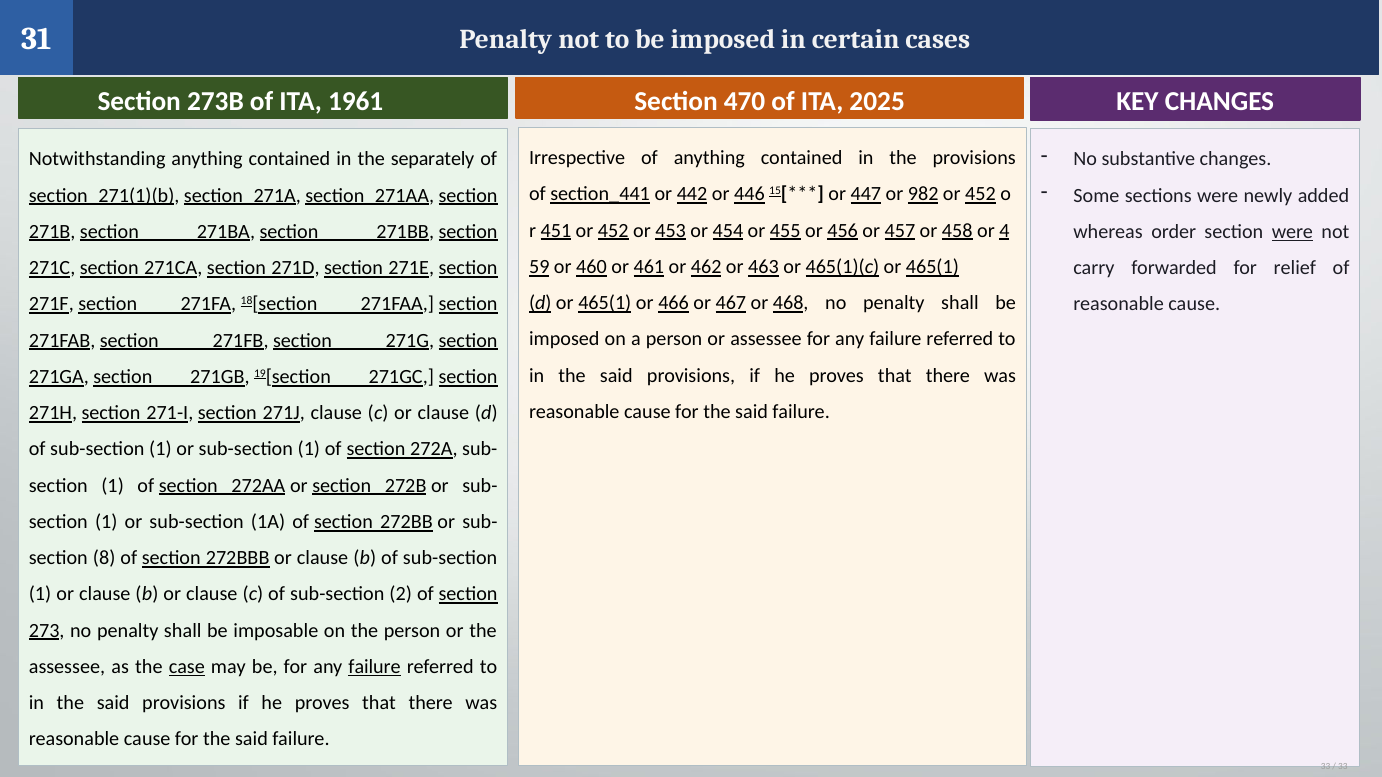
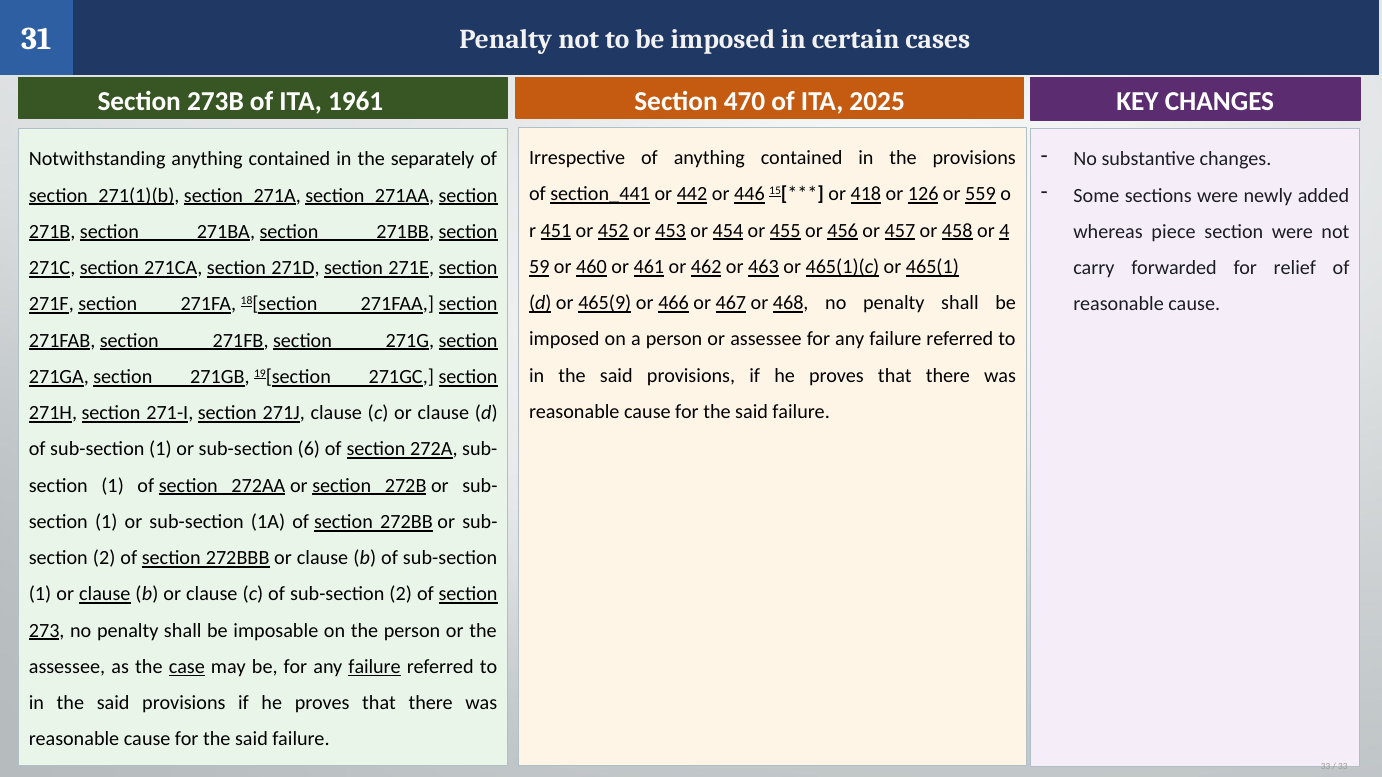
447: 447 -> 418 (866, 194)
982: 982 -> 126 (923, 194)
452: 452 -> 559 (981, 194)
order: order -> piece (1174, 232)
were underline: present -> none (1292, 232)
d or 465(1: 465(1 -> 465(9 (605, 303)
or sub-section 1: 1 -> 6 (309, 449)
section 8: 8 -> 2 (104, 558)
clause underline: none -> present (105, 595)
